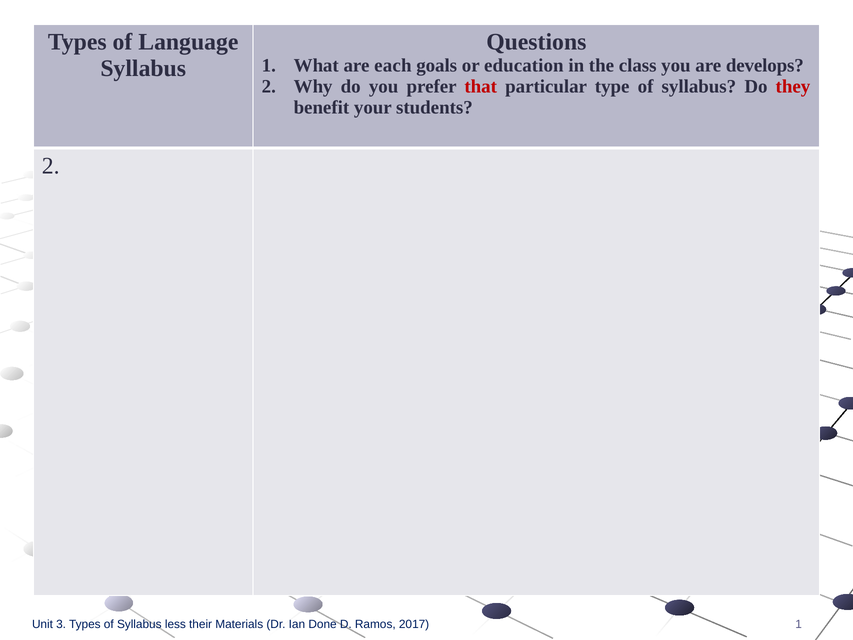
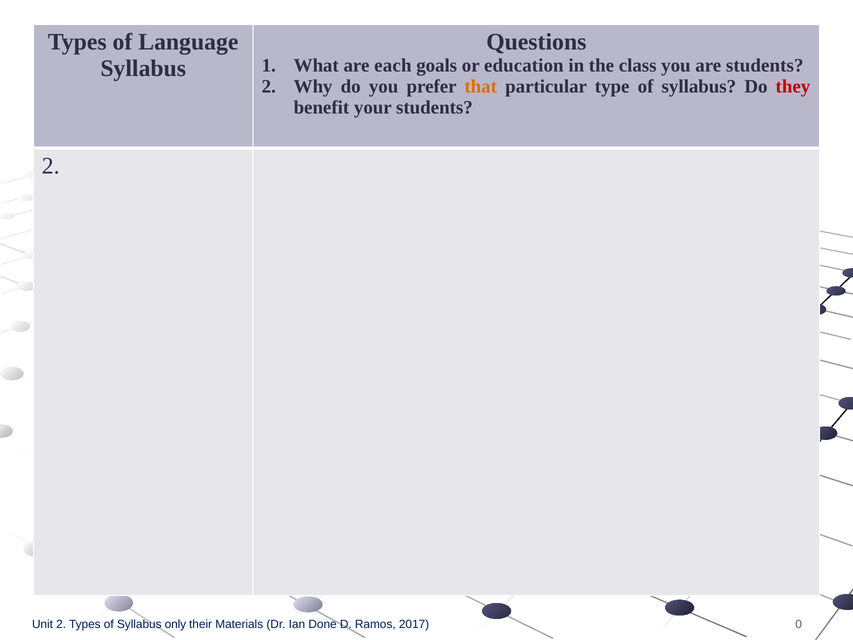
are develops: develops -> students (765, 66)
that colour: red -> orange (481, 87)
Unit 3: 3 -> 2 (61, 624)
less: less -> only (175, 624)
2017 1: 1 -> 0 (799, 624)
